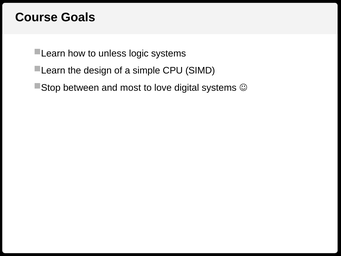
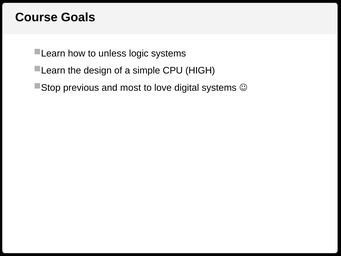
SIMD: SIMD -> HIGH (200, 71)
between: between -> previous (81, 88)
